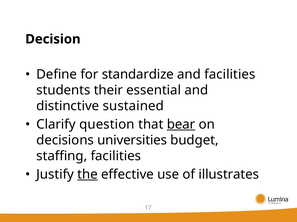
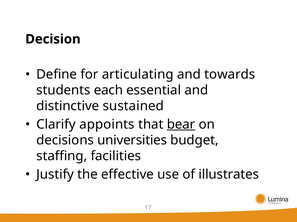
standardize: standardize -> articulating (138, 75)
and facilities: facilities -> towards (230, 75)
their: their -> each (108, 91)
question: question -> appoints (107, 125)
the underline: present -> none (88, 175)
